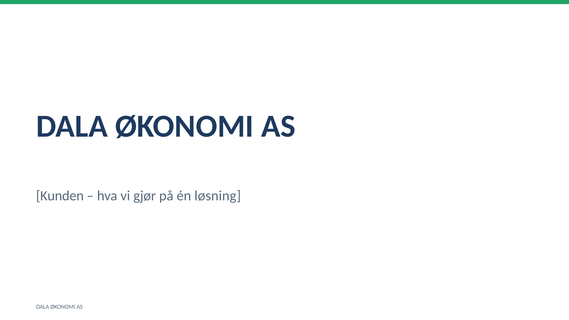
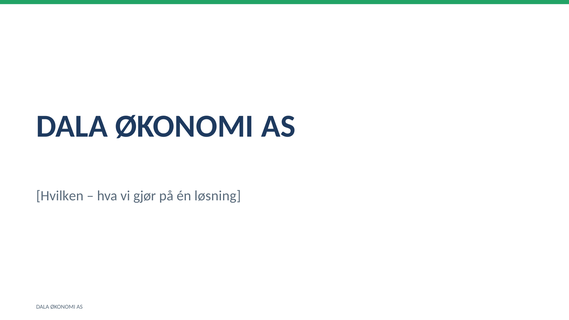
Kunden: Kunden -> Hvilken (60, 196)
